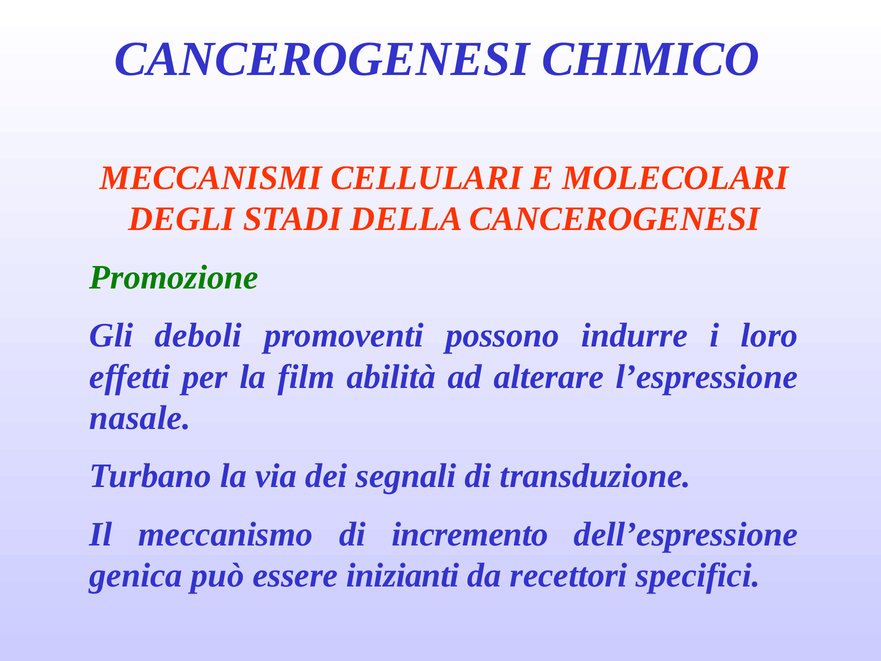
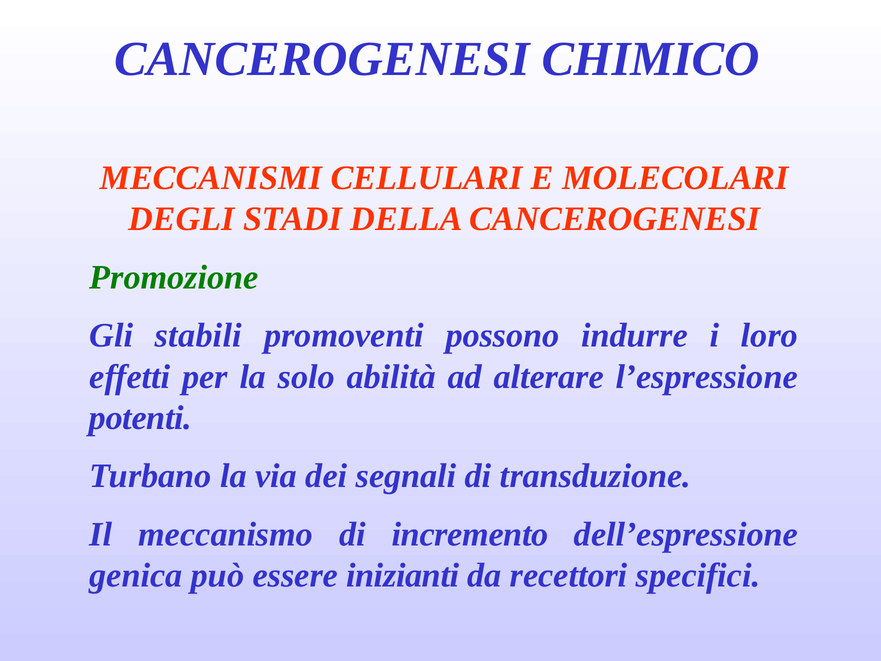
deboli: deboli -> stabili (198, 335)
film: film -> solo (306, 377)
nasale: nasale -> potenti (140, 418)
